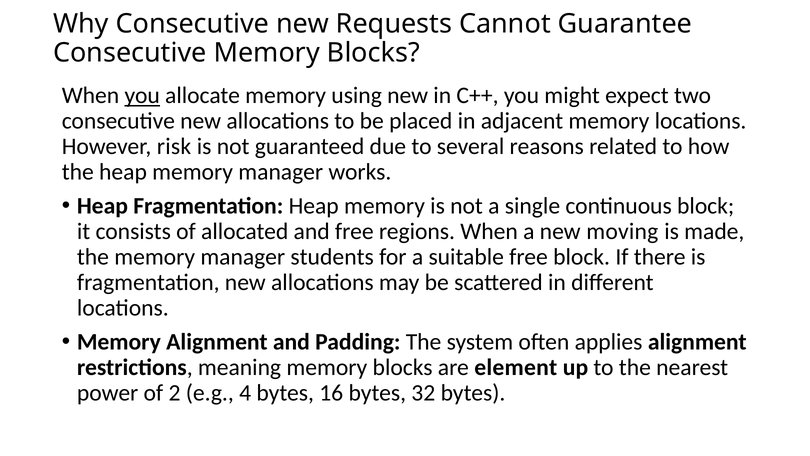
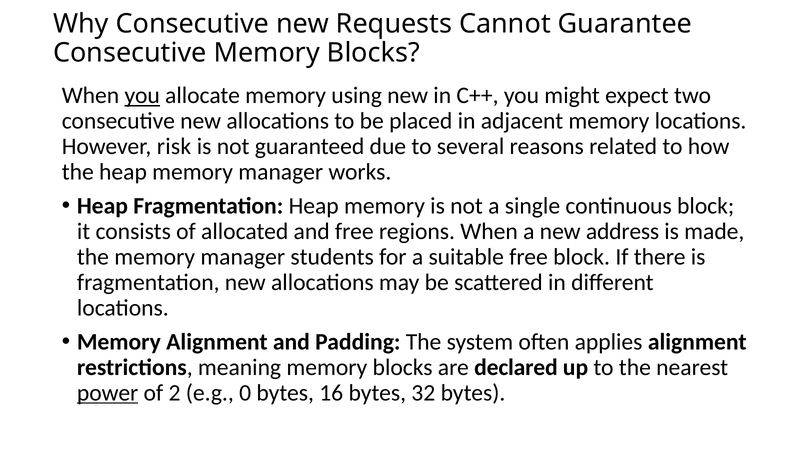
moving: moving -> address (623, 231)
element: element -> declared (516, 367)
power underline: none -> present (108, 393)
4: 4 -> 0 (245, 393)
